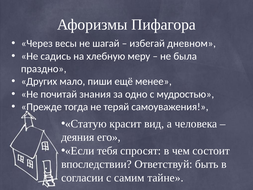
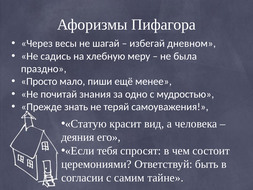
Других: Других -> Просто (39, 81)
тогда: тогда -> знать (76, 107)
впоследствии: впоследствии -> церемониями (96, 164)
